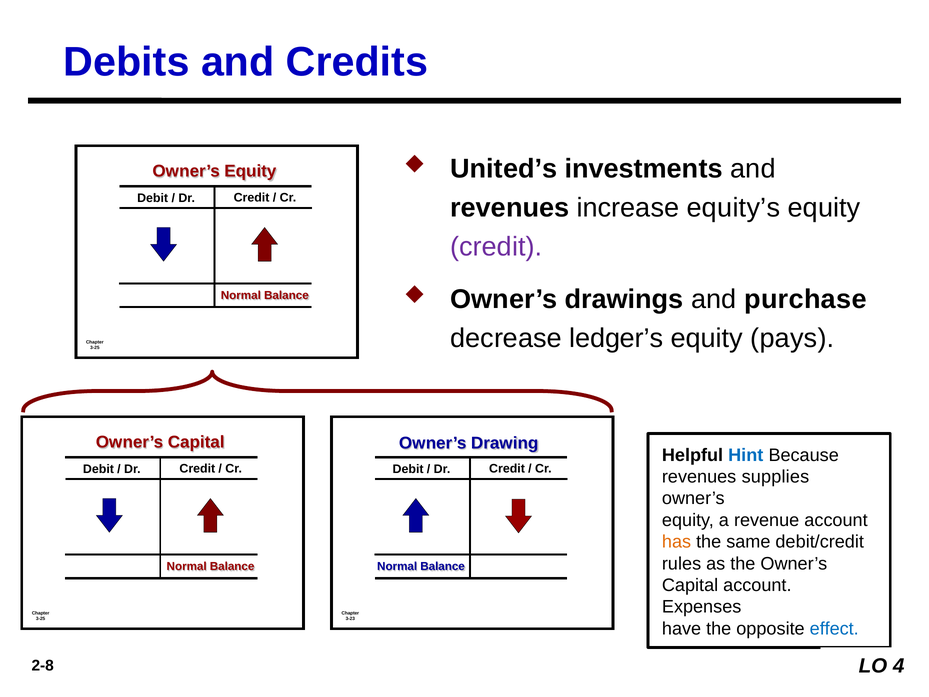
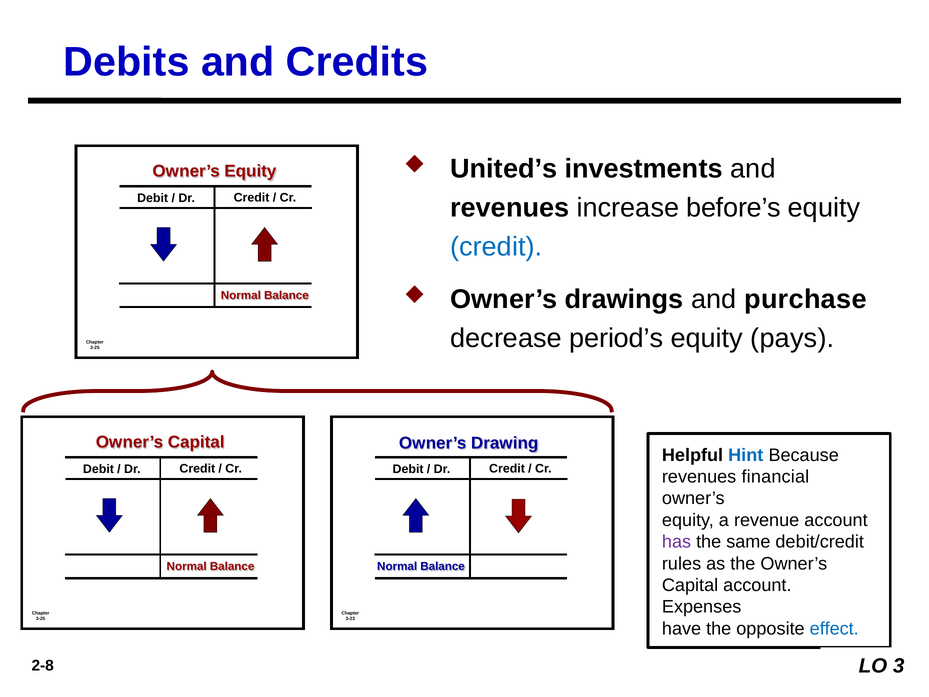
equity’s: equity’s -> before’s (734, 208)
credit colour: purple -> blue (496, 246)
ledger’s: ledger’s -> period’s (616, 338)
supplies: supplies -> financial (775, 477)
has colour: orange -> purple (677, 542)
4: 4 -> 3 (899, 665)
